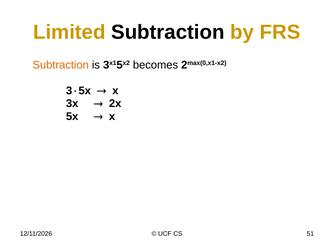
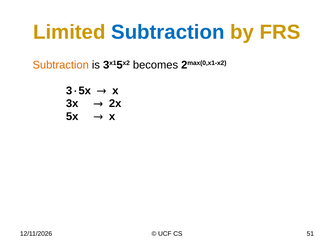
Subtraction colour: black -> blue (168, 32)
